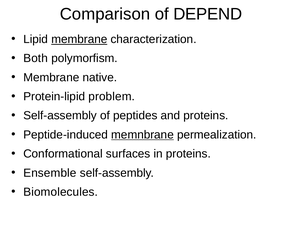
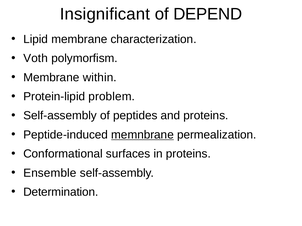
Comparison: Comparison -> Insignificant (105, 14)
membrane underline: present -> none (79, 39)
Both: Both -> Voth (36, 58)
native: native -> within (100, 78)
Biomolecules: Biomolecules -> Determination (61, 192)
